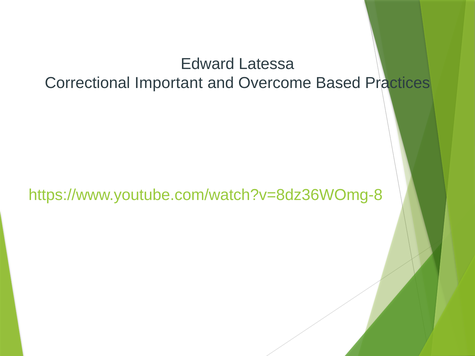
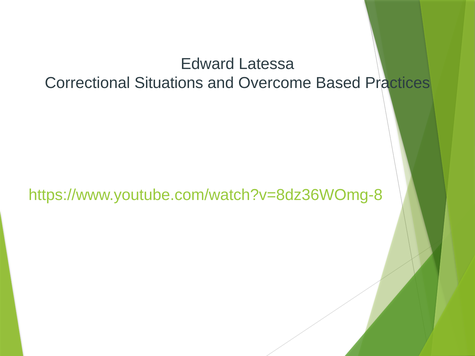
Important: Important -> Situations (169, 83)
